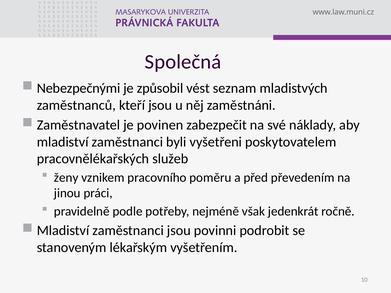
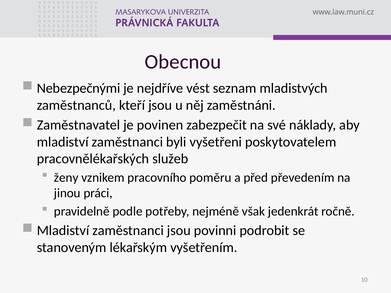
Společná: Společná -> Obecnou (183, 62)
způsobil: způsobil -> nejdříve (160, 88)
